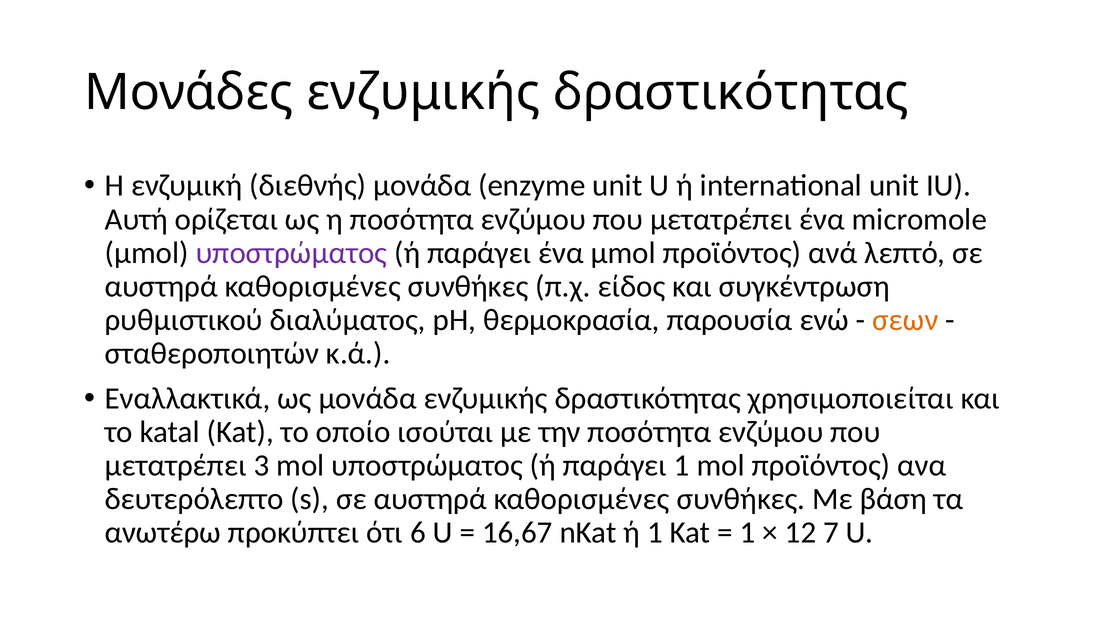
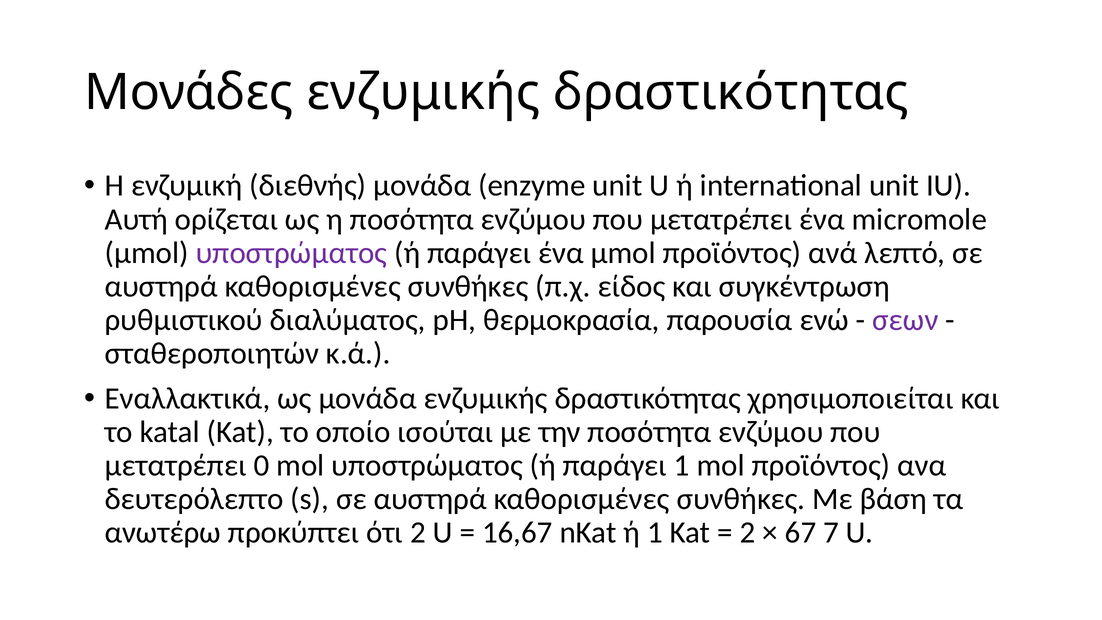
σεων colour: orange -> purple (905, 320)
3: 3 -> 0 (262, 465)
ότι 6: 6 -> 2 (418, 532)
1: 1 -> 2 (748, 532)
12: 12 -> 67 (801, 532)
